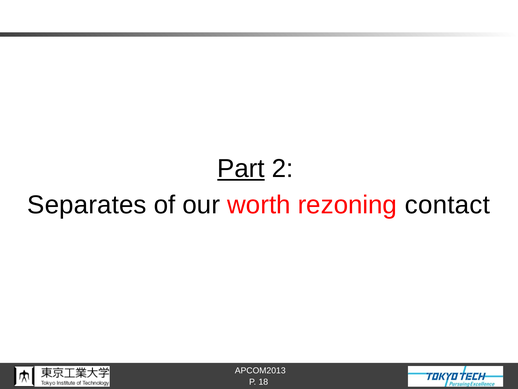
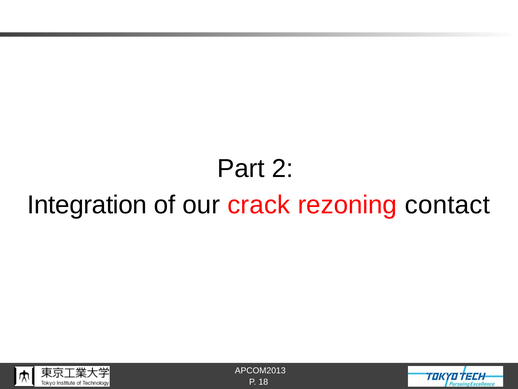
Part underline: present -> none (241, 168)
Separates: Separates -> Integration (87, 205)
worth: worth -> crack (259, 205)
